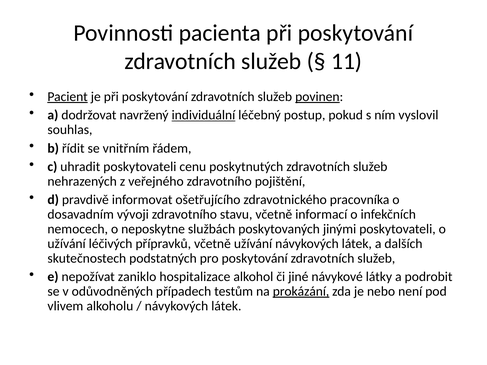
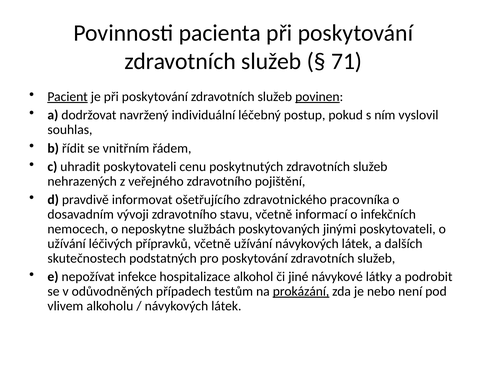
11: 11 -> 71 (347, 61)
individuální underline: present -> none (203, 115)
zaniklo: zaniklo -> infekce (137, 277)
